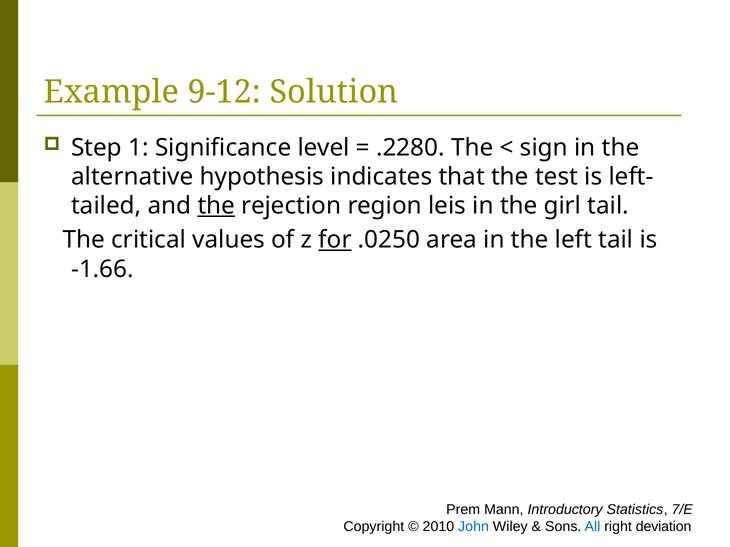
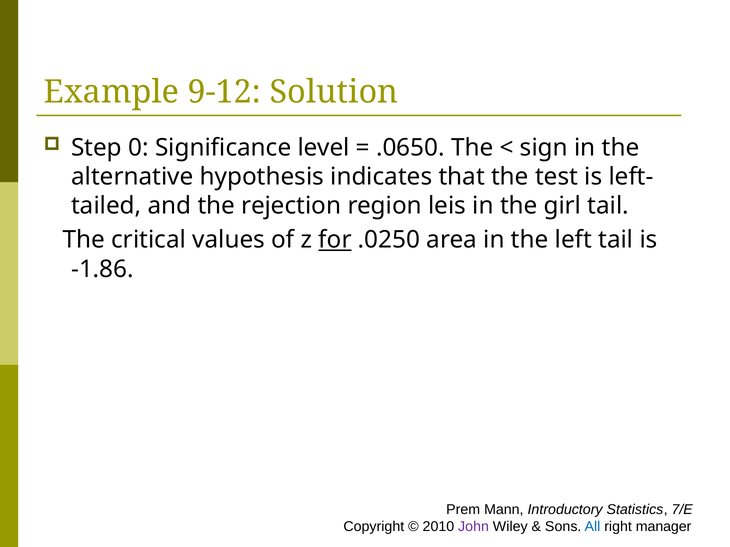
1: 1 -> 0 (138, 148)
.2280: .2280 -> .0650 (410, 148)
the underline: present -> none (216, 206)
-1.66: -1.66 -> -1.86 (102, 269)
John colour: blue -> purple (474, 527)
deviation: deviation -> manager (664, 527)
